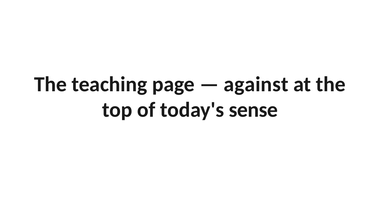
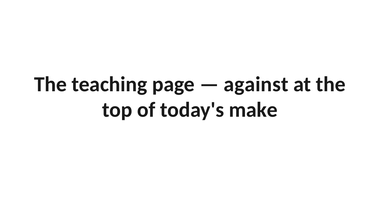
sense: sense -> make (253, 110)
